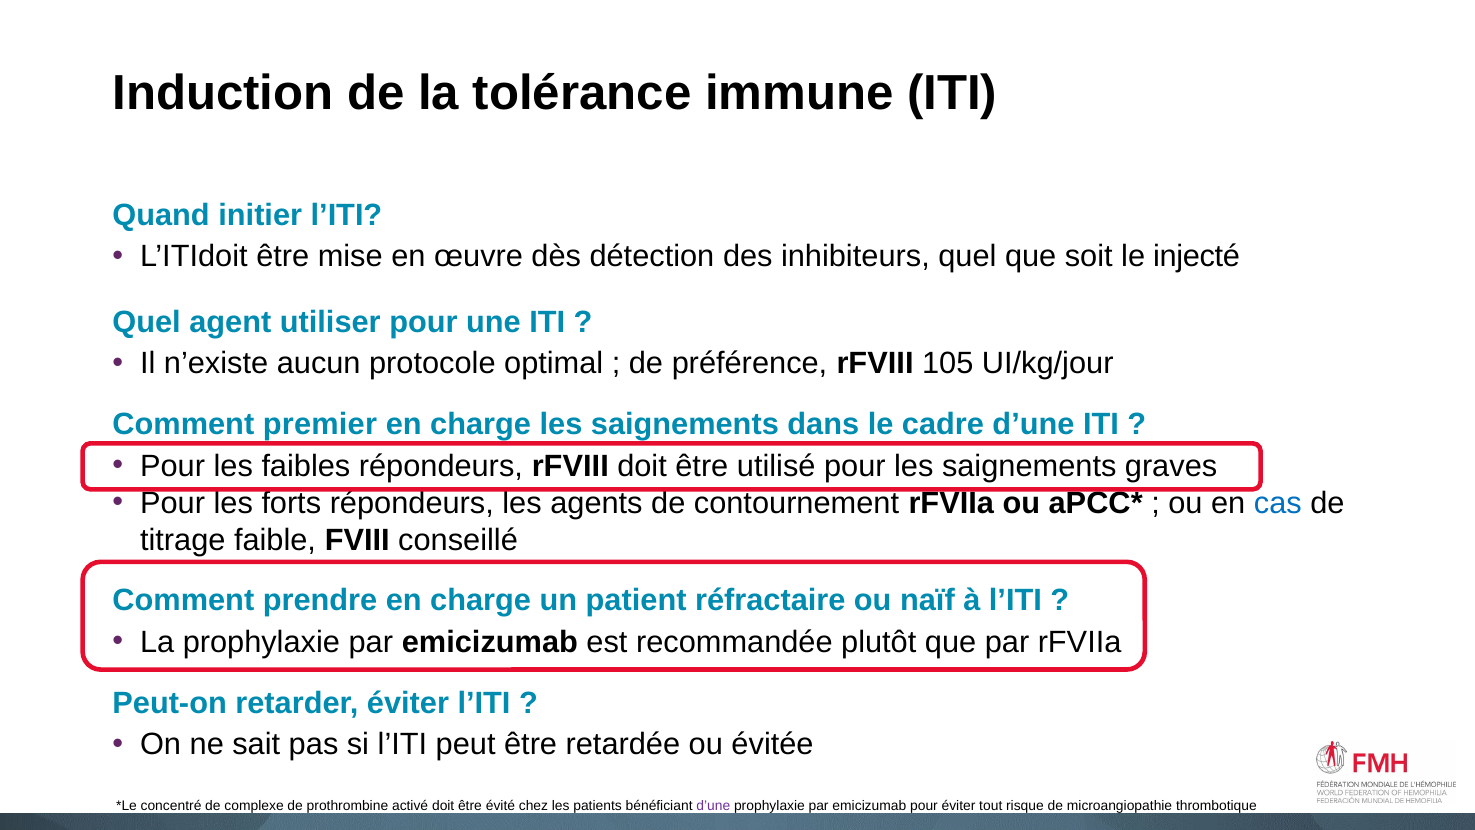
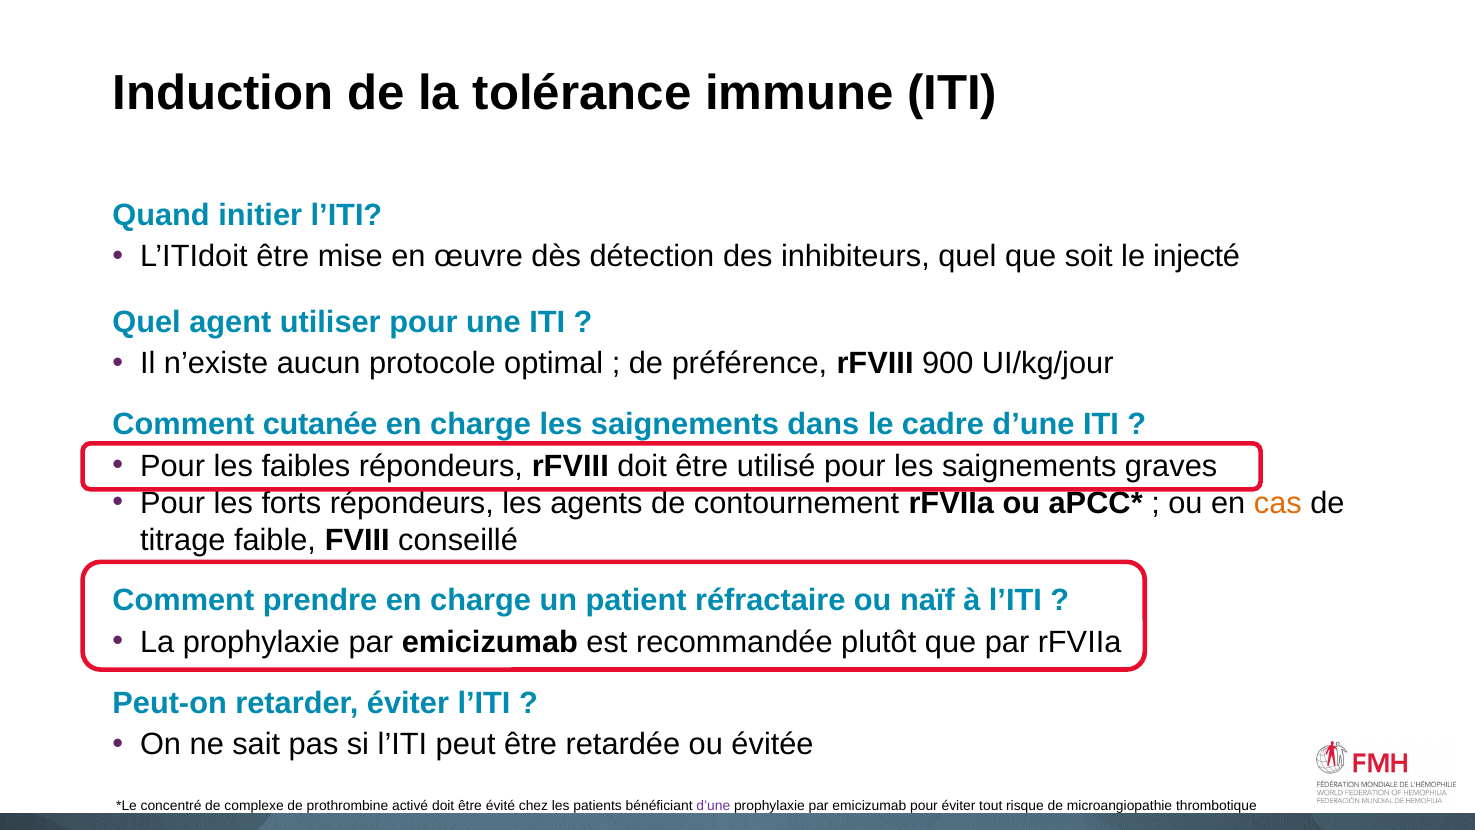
105: 105 -> 900 (948, 364)
premier: premier -> cutanée (320, 424)
cas colour: blue -> orange (1278, 503)
